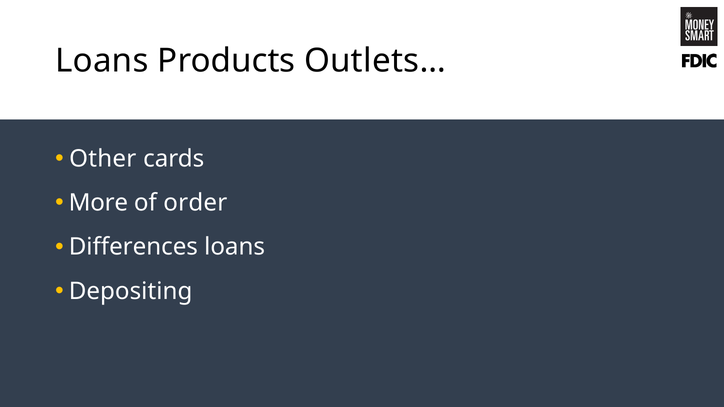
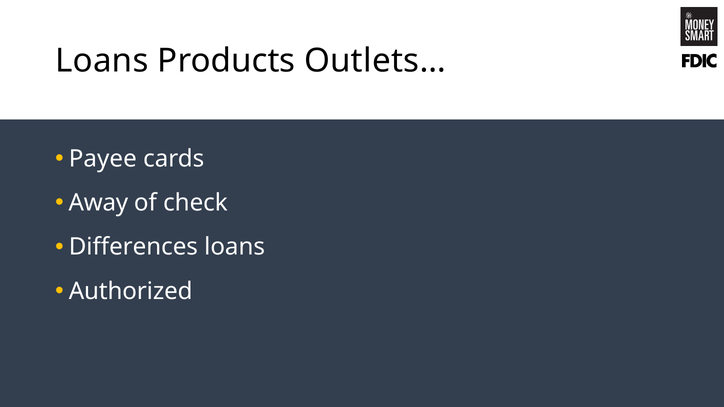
Other: Other -> Payee (103, 159)
More: More -> Away (98, 203)
order: order -> check (195, 203)
Depositing: Depositing -> Authorized (131, 291)
